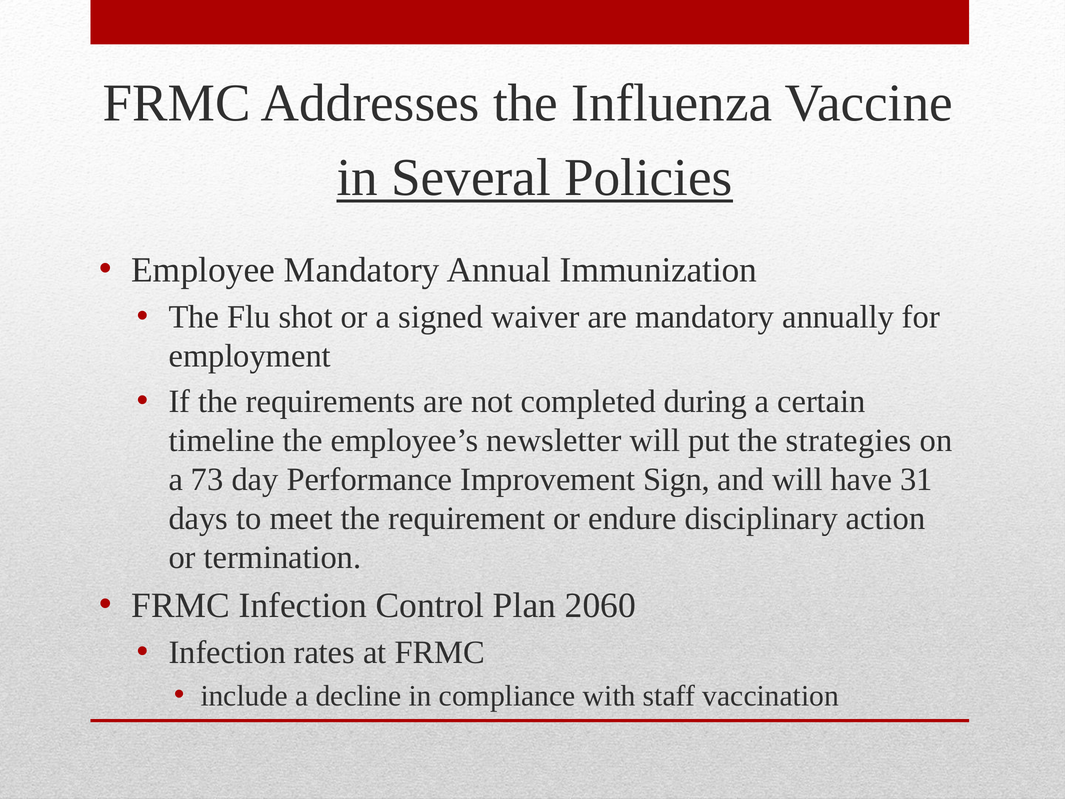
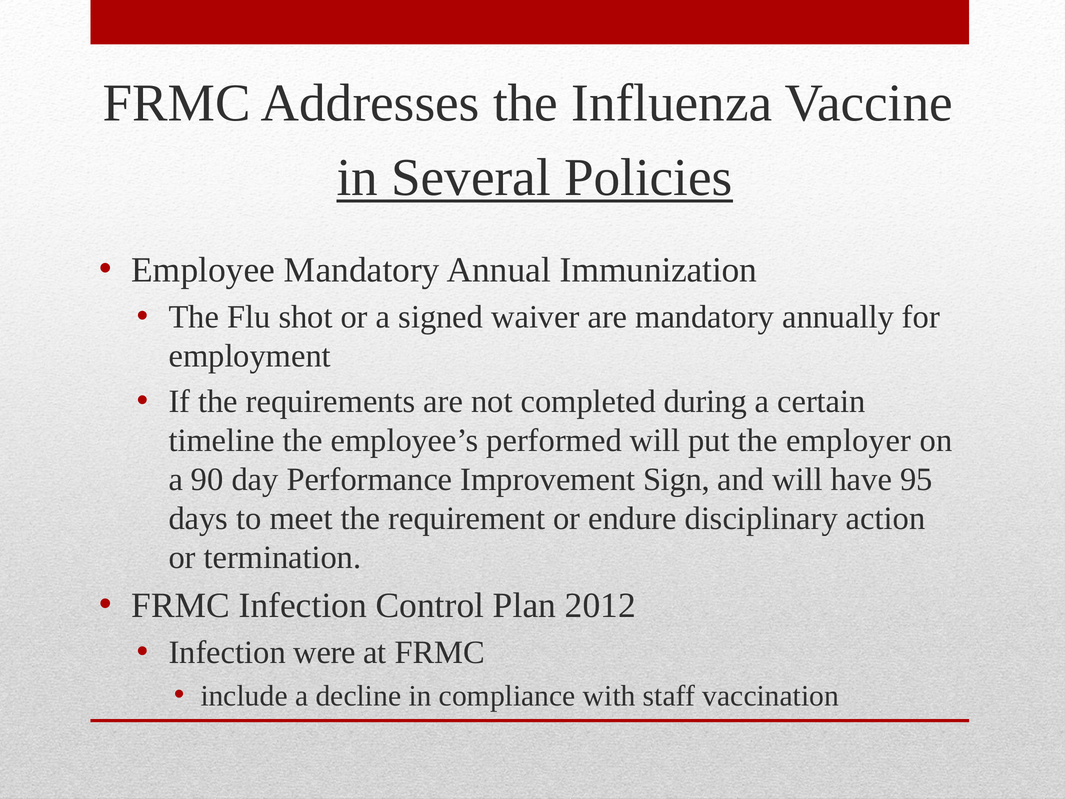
newsletter: newsletter -> performed (554, 440)
strategies: strategies -> employer (849, 440)
73: 73 -> 90 (207, 479)
31: 31 -> 95 (916, 479)
2060: 2060 -> 2012 (600, 605)
rates: rates -> were (325, 653)
